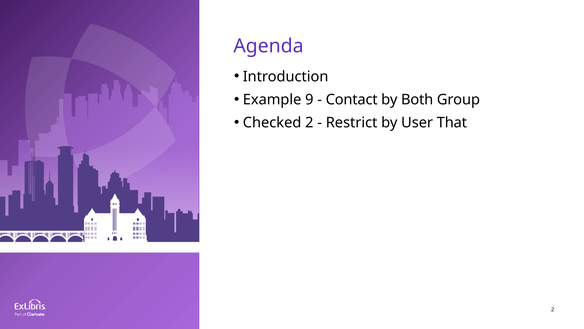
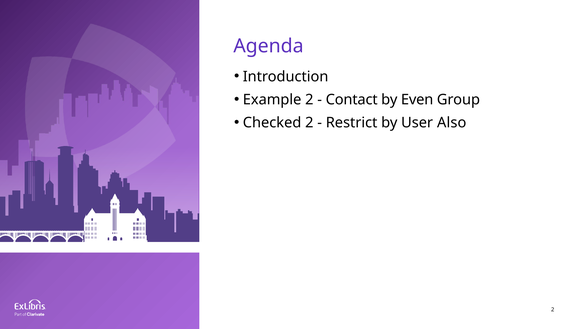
Example 9: 9 -> 2 (309, 100)
Both: Both -> Even (417, 100)
That: That -> Also (452, 123)
